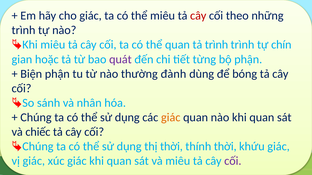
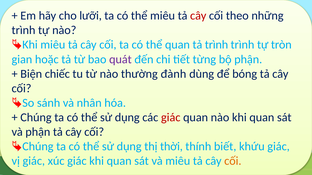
cho giác: giác -> lưỡi (91, 16)
chín: chín -> tròn (281, 45)
Biện phận: phận -> chiếc (57, 74)
giác colour: orange -> red (171, 118)
và chiếc: chiếc -> phận (38, 132)
thính thời: thời -> biết (225, 147)
cối colour: purple -> orange (233, 161)
